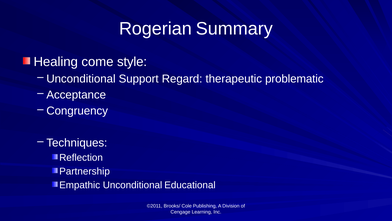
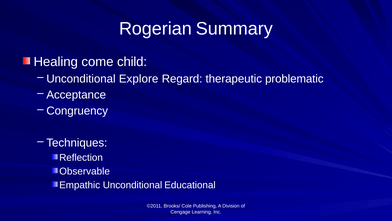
style: style -> child (132, 62)
Support: Support -> Explore (139, 79)
Partnership: Partnership -> Observable (85, 171)
